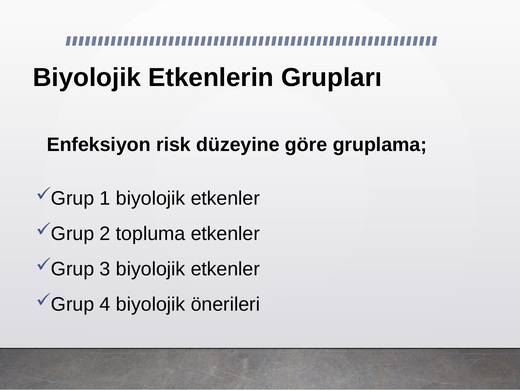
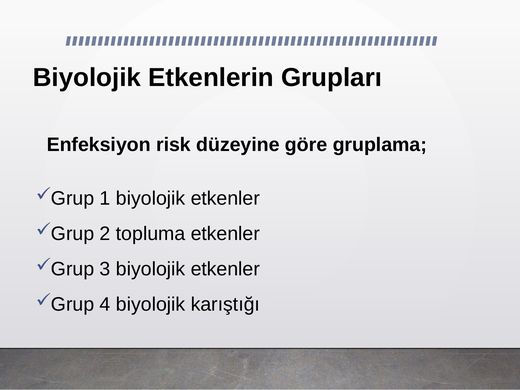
önerileri: önerileri -> karıştığı (225, 304)
